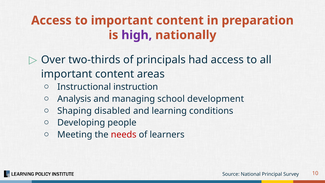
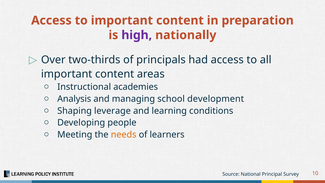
instruction: instruction -> academies (136, 87)
disabled: disabled -> leverage (112, 111)
needs colour: red -> orange (124, 135)
